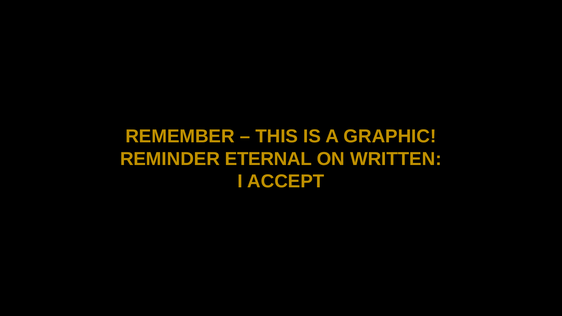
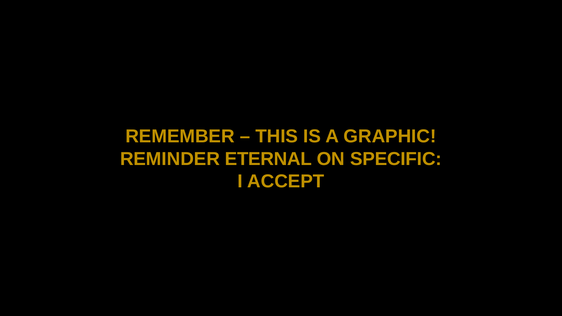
WRITTEN: WRITTEN -> SPECIFIC (396, 159)
